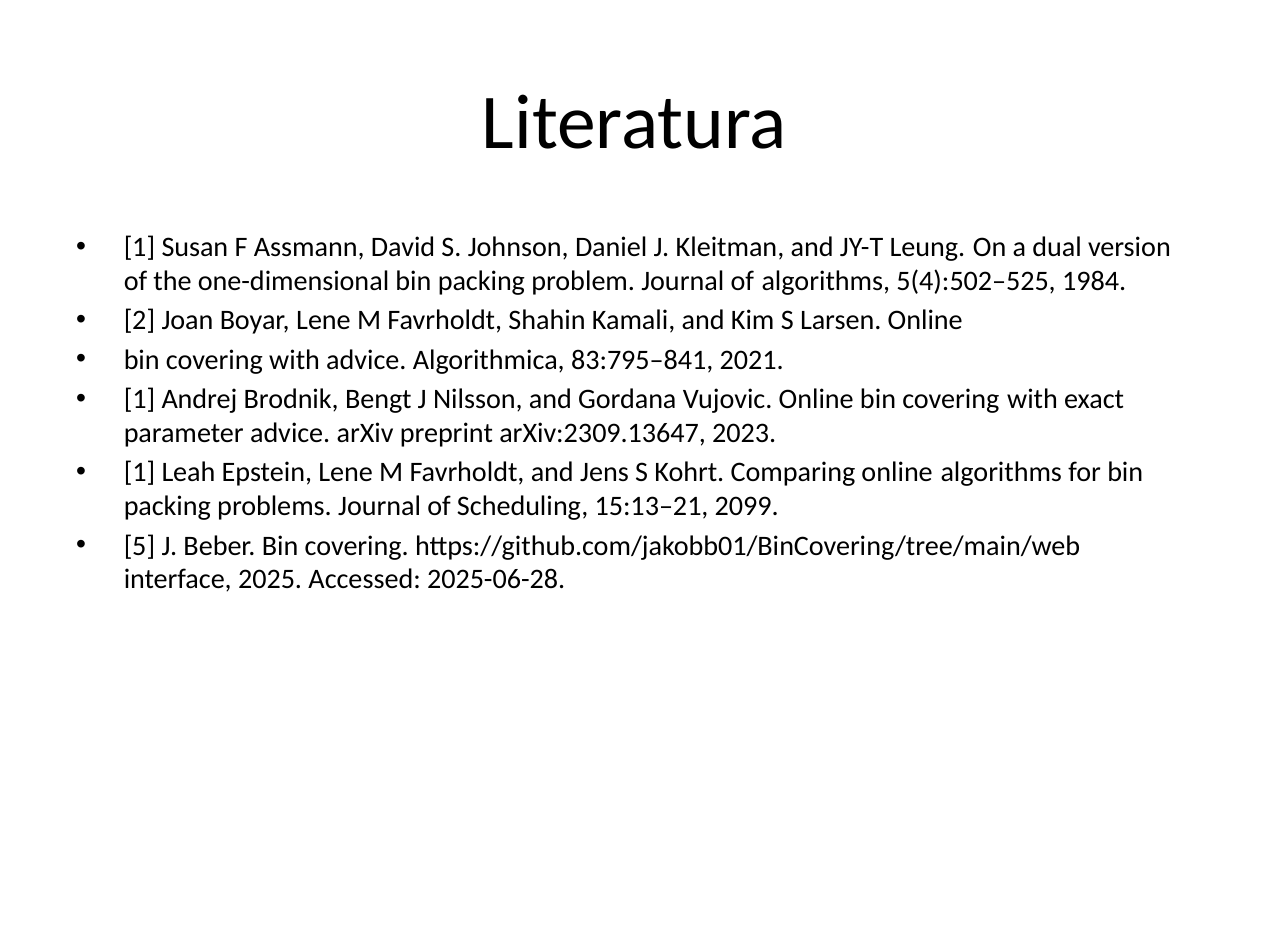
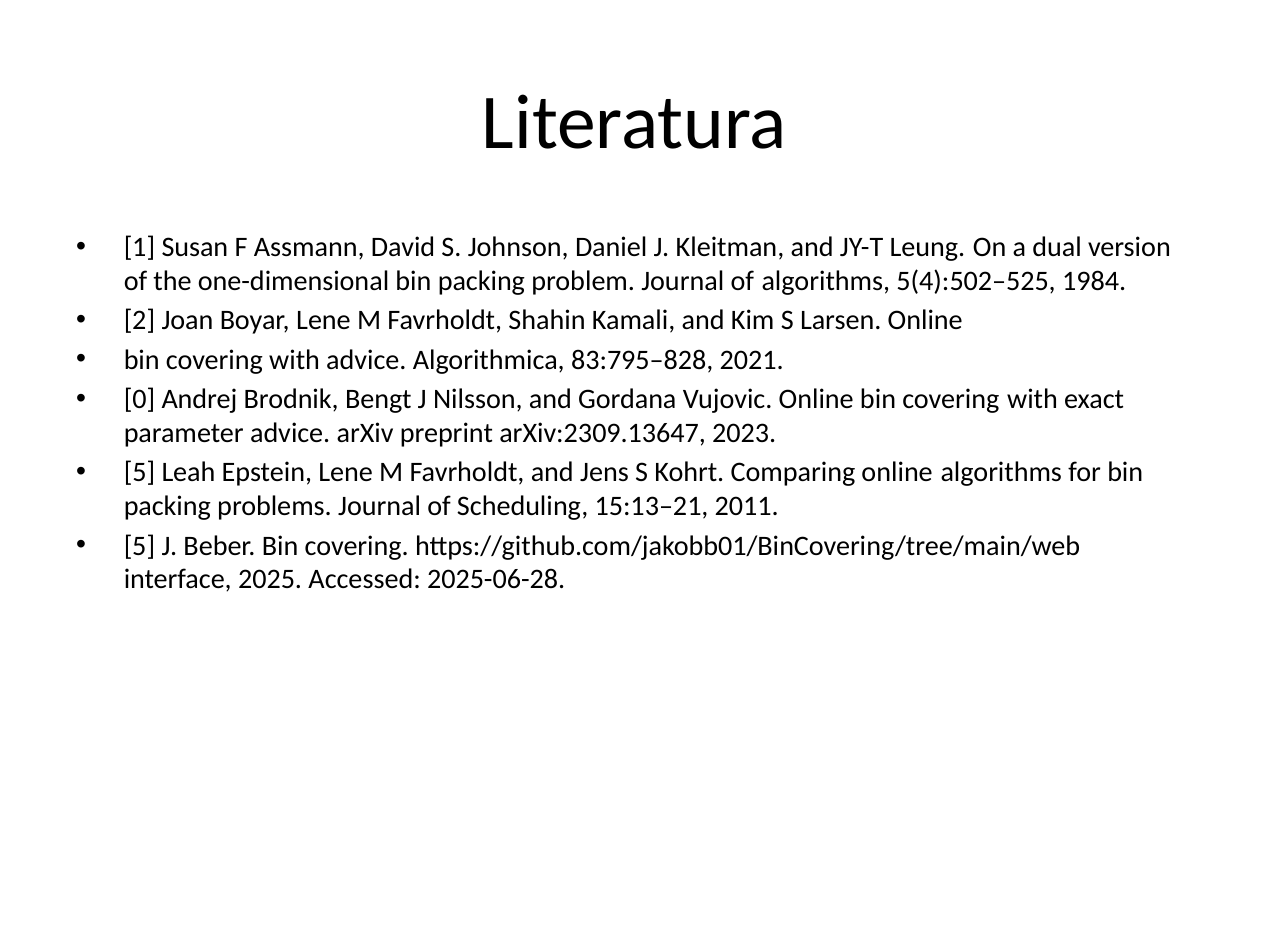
83:795–841: 83:795–841 -> 83:795–828 (642, 360)
1: 1 -> 0 (139, 399)
1: 1 -> 5 (139, 472)
2099: 2099 -> 2011 (747, 506)
